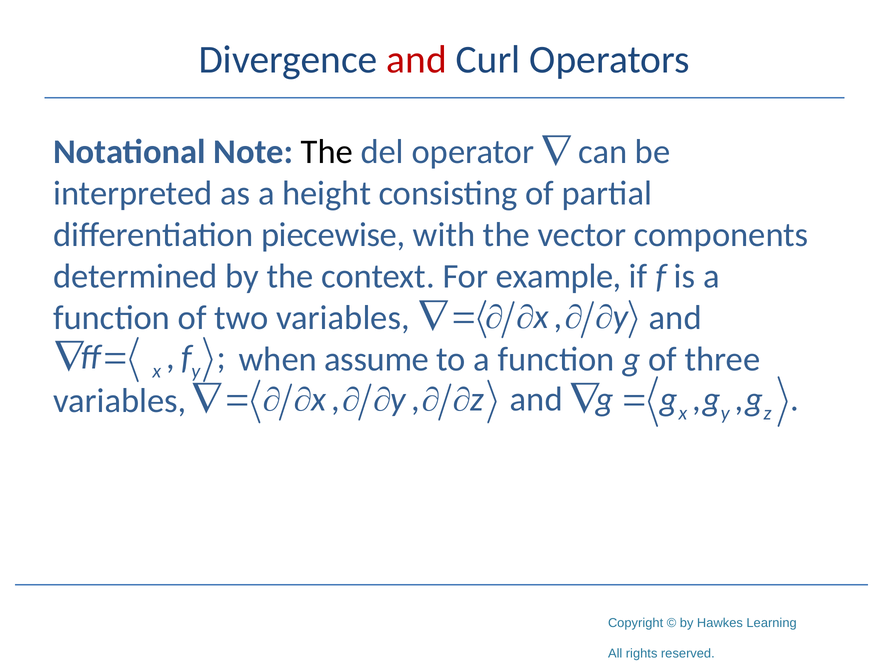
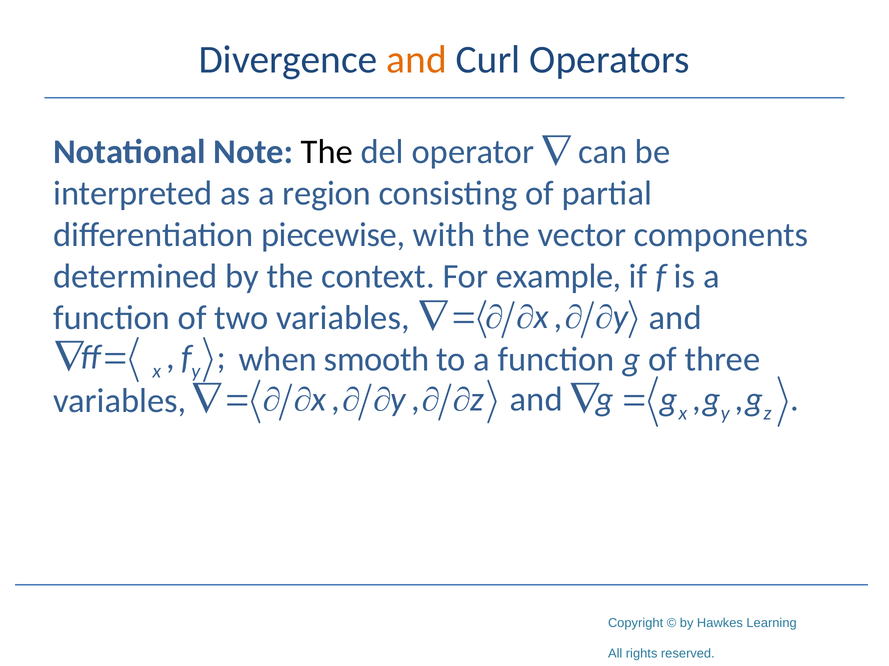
and colour: red -> orange (417, 60)
height: height -> region (327, 194)
assume: assume -> smooth (377, 360)
